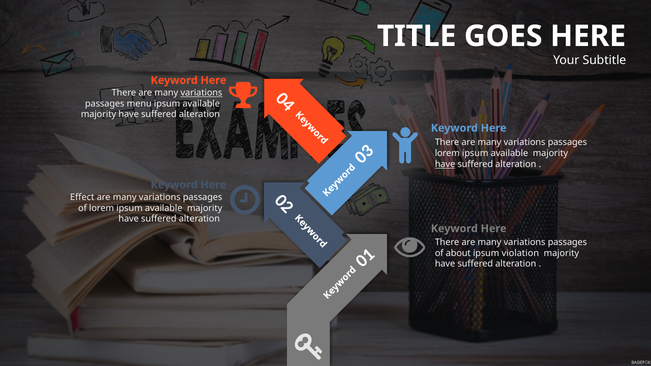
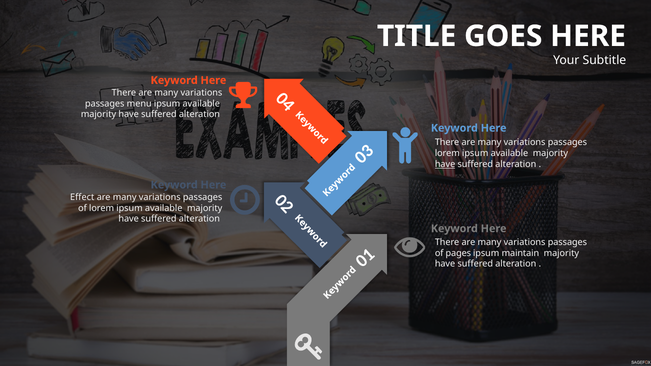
variations underline: present -> none (201, 93)
about: about -> pages (458, 253)
violation: violation -> maintain (520, 253)
